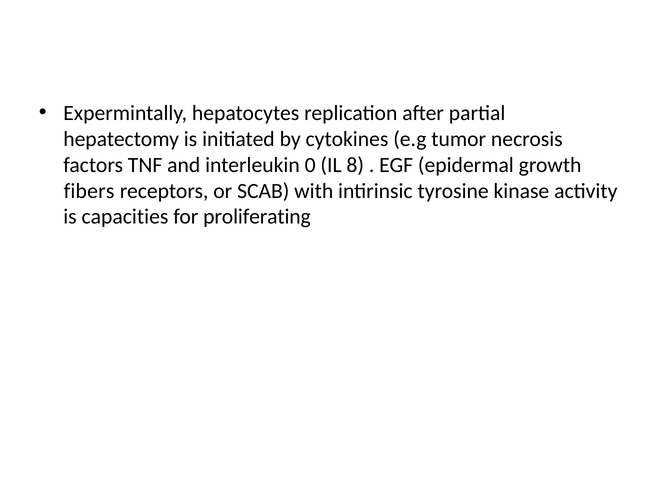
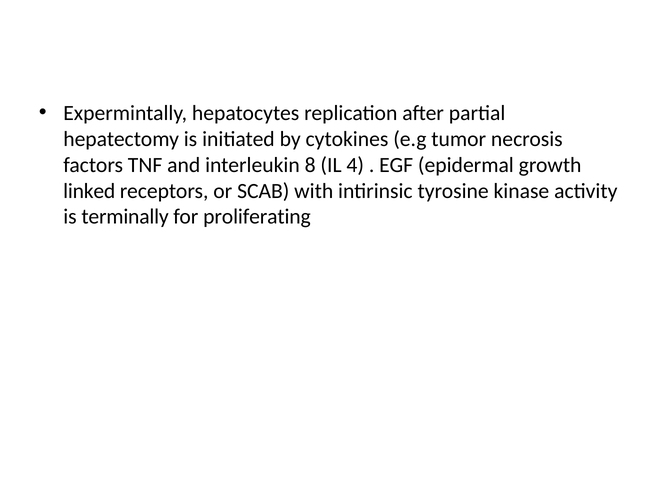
0: 0 -> 8 (310, 165)
8: 8 -> 4 (355, 165)
fibers: fibers -> linked (89, 191)
capacities: capacities -> terminally (125, 217)
